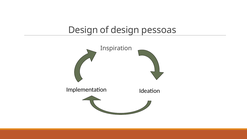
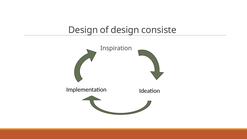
pessoas: pessoas -> consiste (159, 30)
